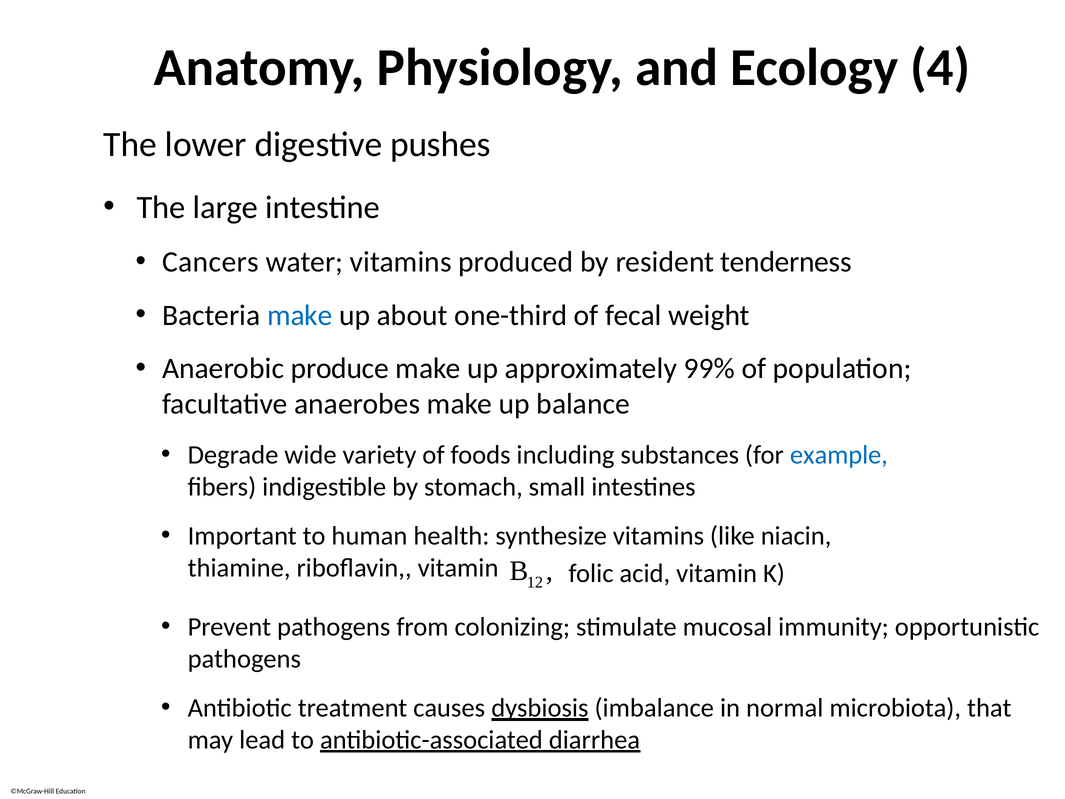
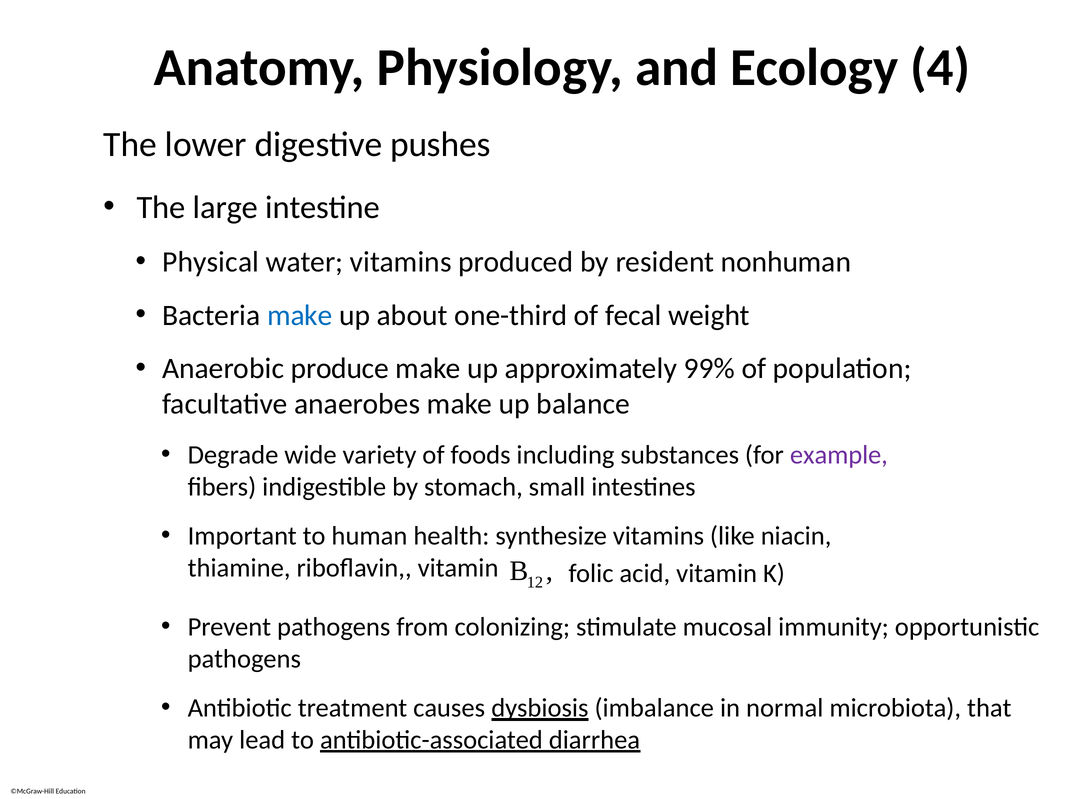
Cancers: Cancers -> Physical (211, 262)
tenderness: tenderness -> nonhuman (786, 262)
example colour: blue -> purple (839, 455)
